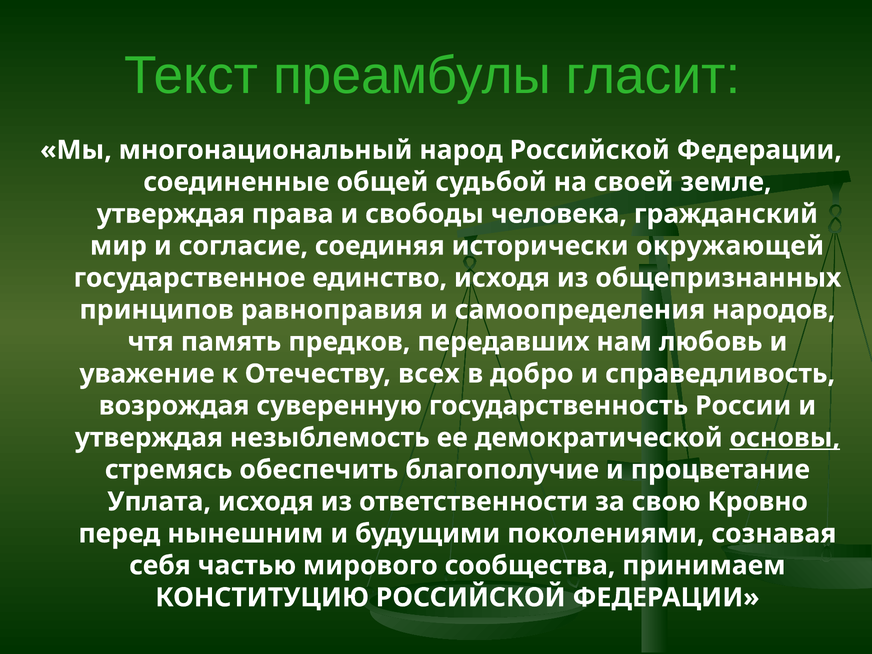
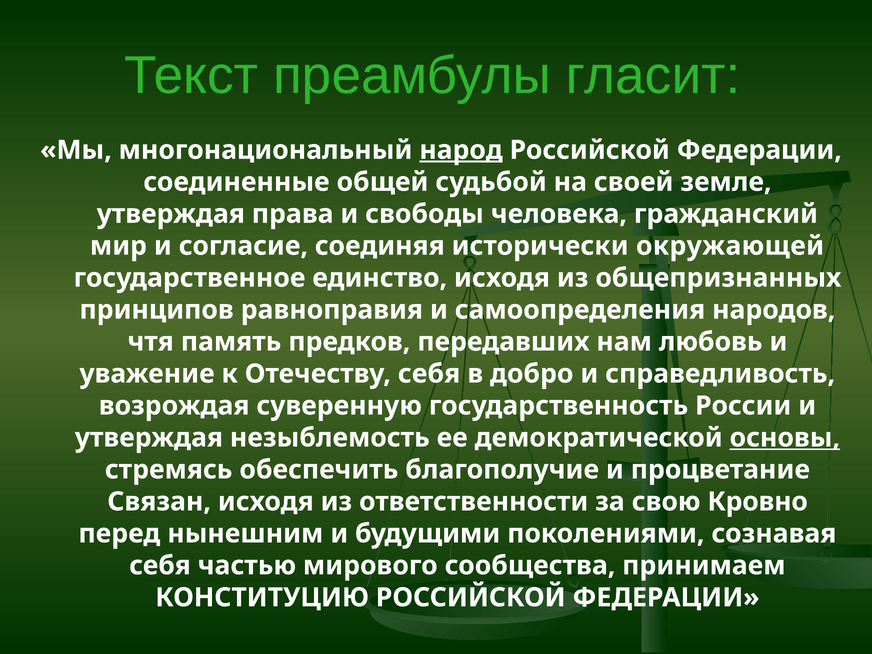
народ underline: none -> present (461, 150)
Отечеству всех: всех -> себя (429, 374)
Уплата: Уплата -> Связан (159, 502)
